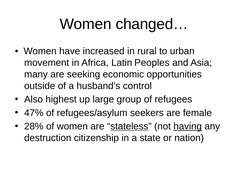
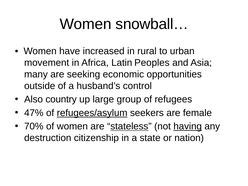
changed…: changed… -> snowball… (152, 24)
highest: highest -> country (61, 99)
refugees/asylum underline: none -> present (92, 113)
28%: 28% -> 70% (34, 126)
